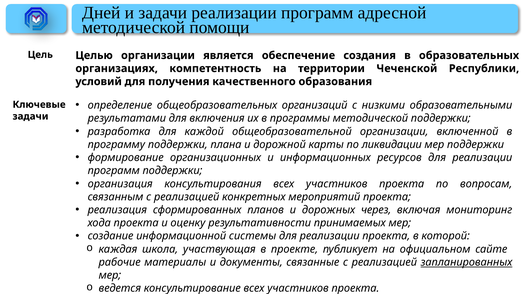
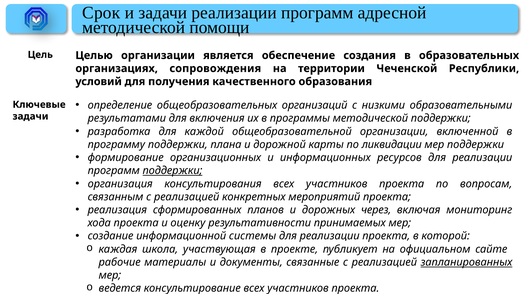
Дней: Дней -> Срок (101, 13)
компетентность: компетентность -> сопровождения (215, 69)
поддержки underline: none -> present (173, 171)
